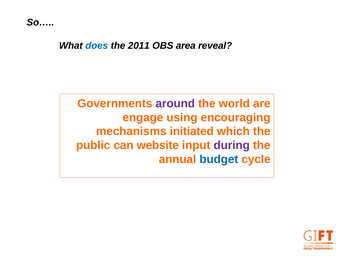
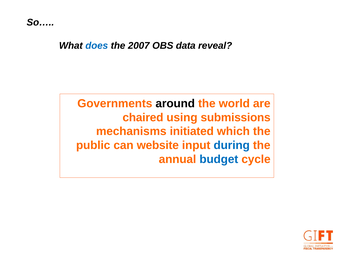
2011: 2011 -> 2007 (139, 46)
area: area -> data (186, 46)
around colour: purple -> black (175, 103)
engage: engage -> chaired (143, 117)
encouraging: encouraging -> submissions (236, 117)
during colour: purple -> blue (232, 145)
